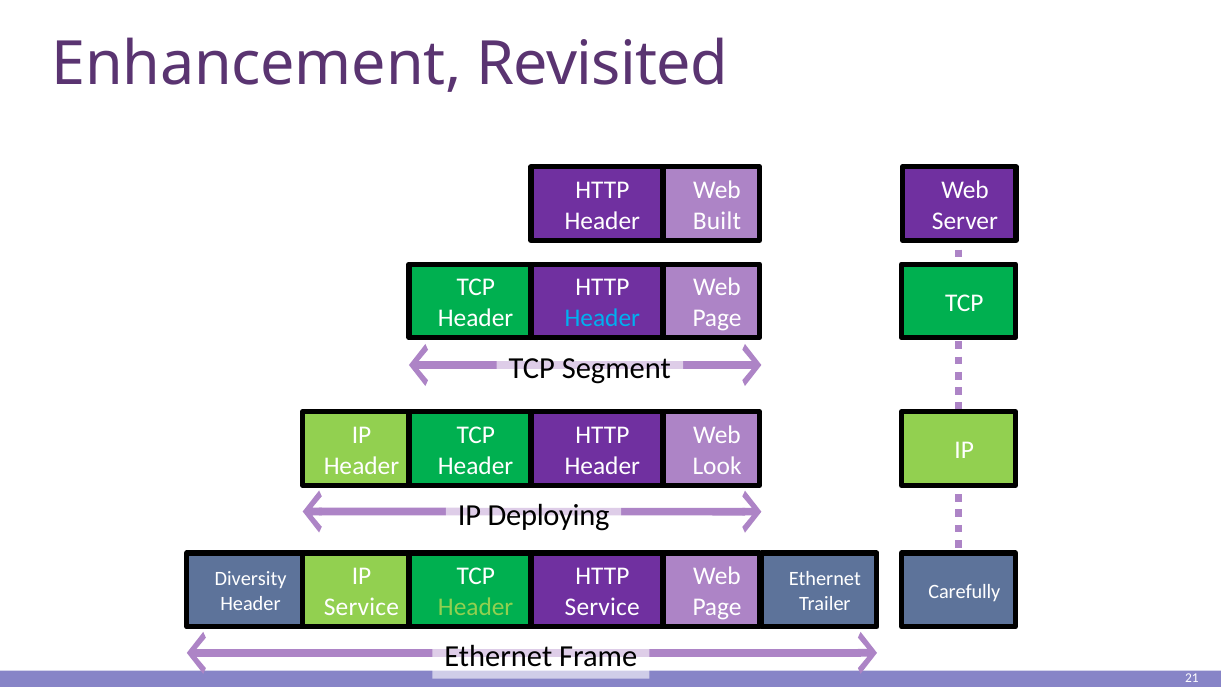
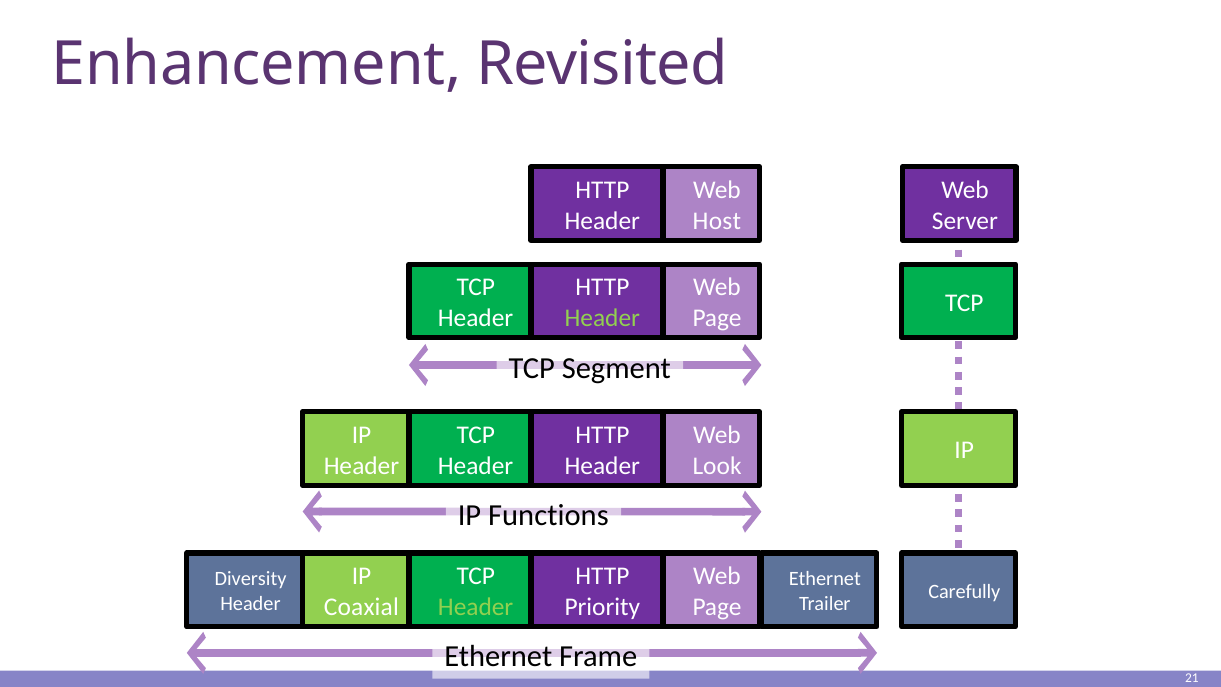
Built: Built -> Host (717, 221)
Header colour: light blue -> light green (602, 318)
Deploying: Deploying -> Functions (548, 515)
Service: Service -> Coaxial (361, 607)
Service: Service -> Priority (602, 607)
